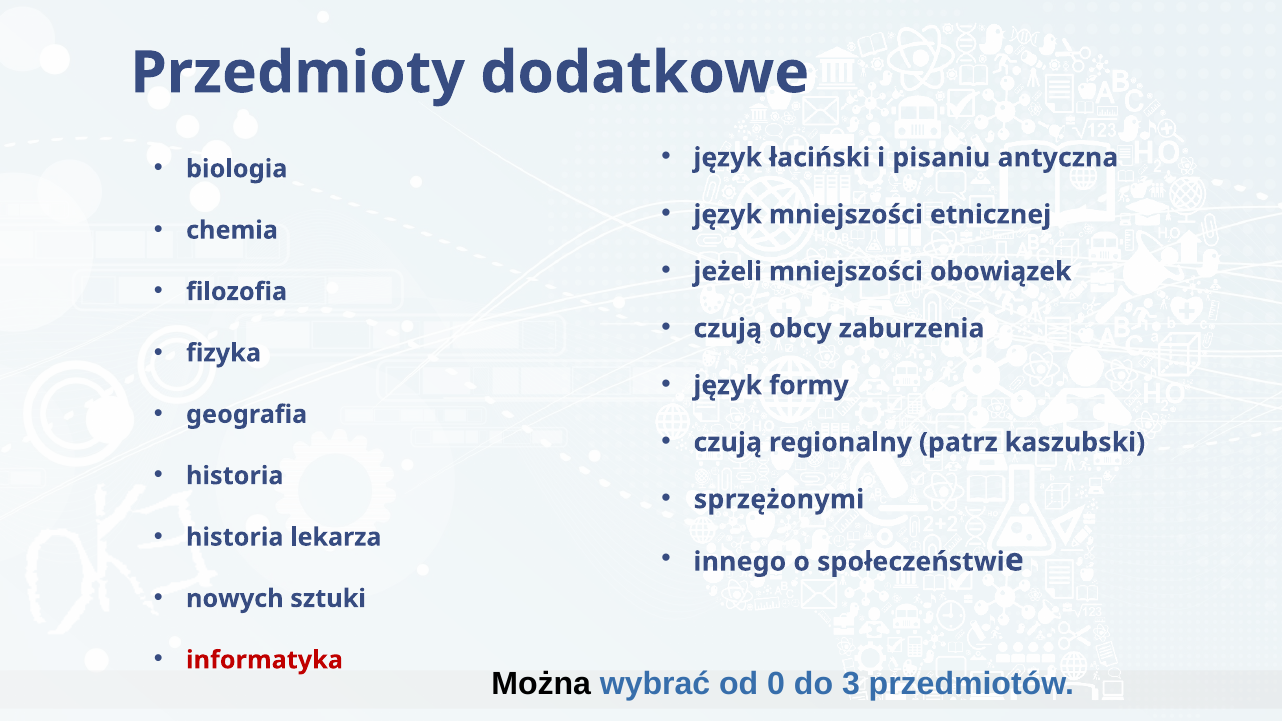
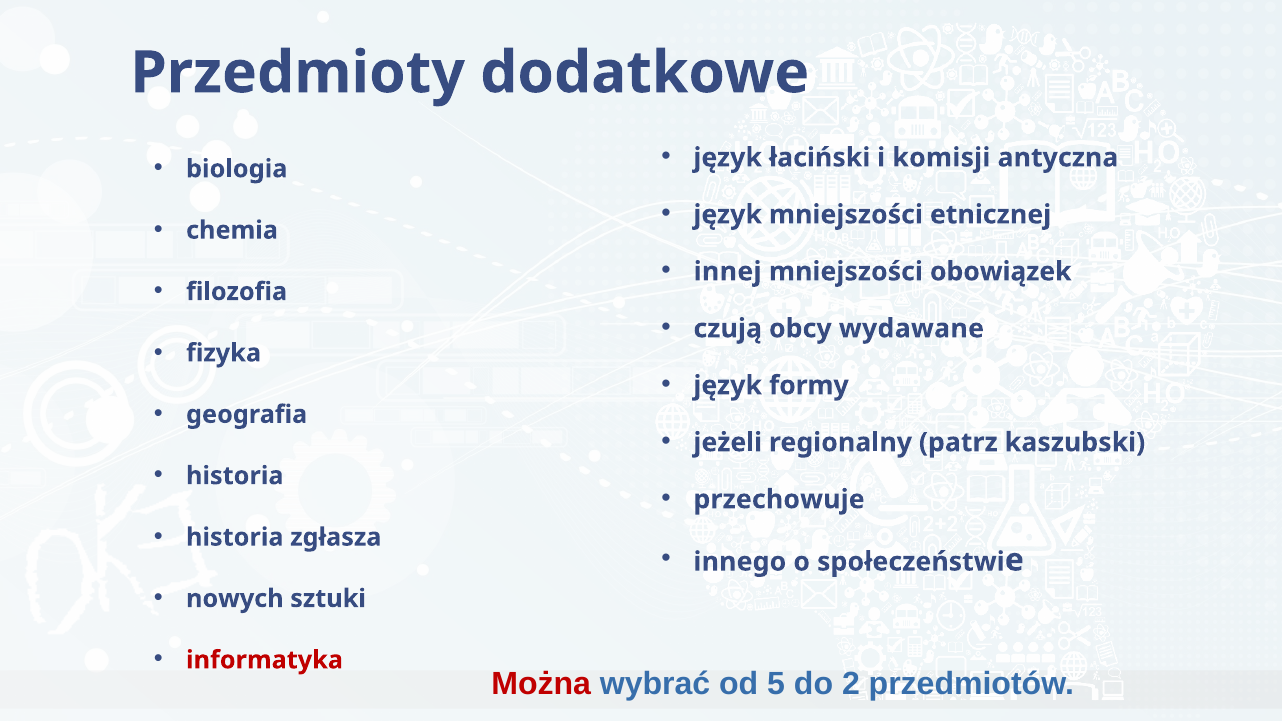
pisaniu: pisaniu -> komisji (941, 158)
jeżeli: jeżeli -> innej (728, 272)
zaburzenia: zaburzenia -> wydawane (911, 329)
czują: czują -> jeżeli (728, 443)
sprzężonymi: sprzężonymi -> przechowuje (779, 500)
lekarza: lekarza -> zgłasza (336, 537)
Można colour: black -> red (541, 684)
0: 0 -> 5 (776, 684)
3: 3 -> 2 (851, 684)
